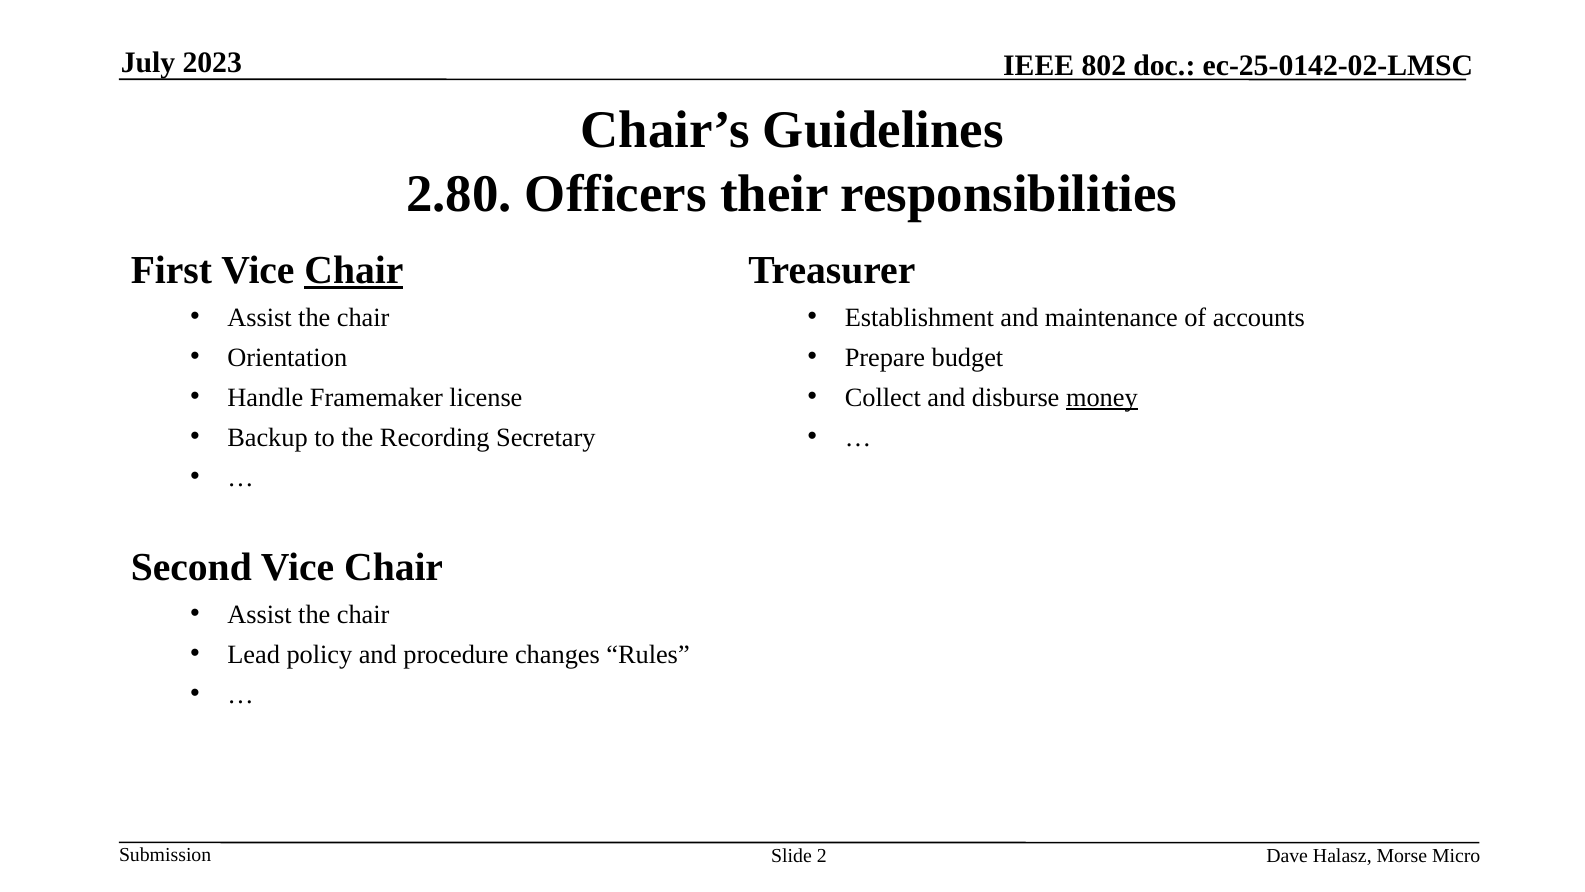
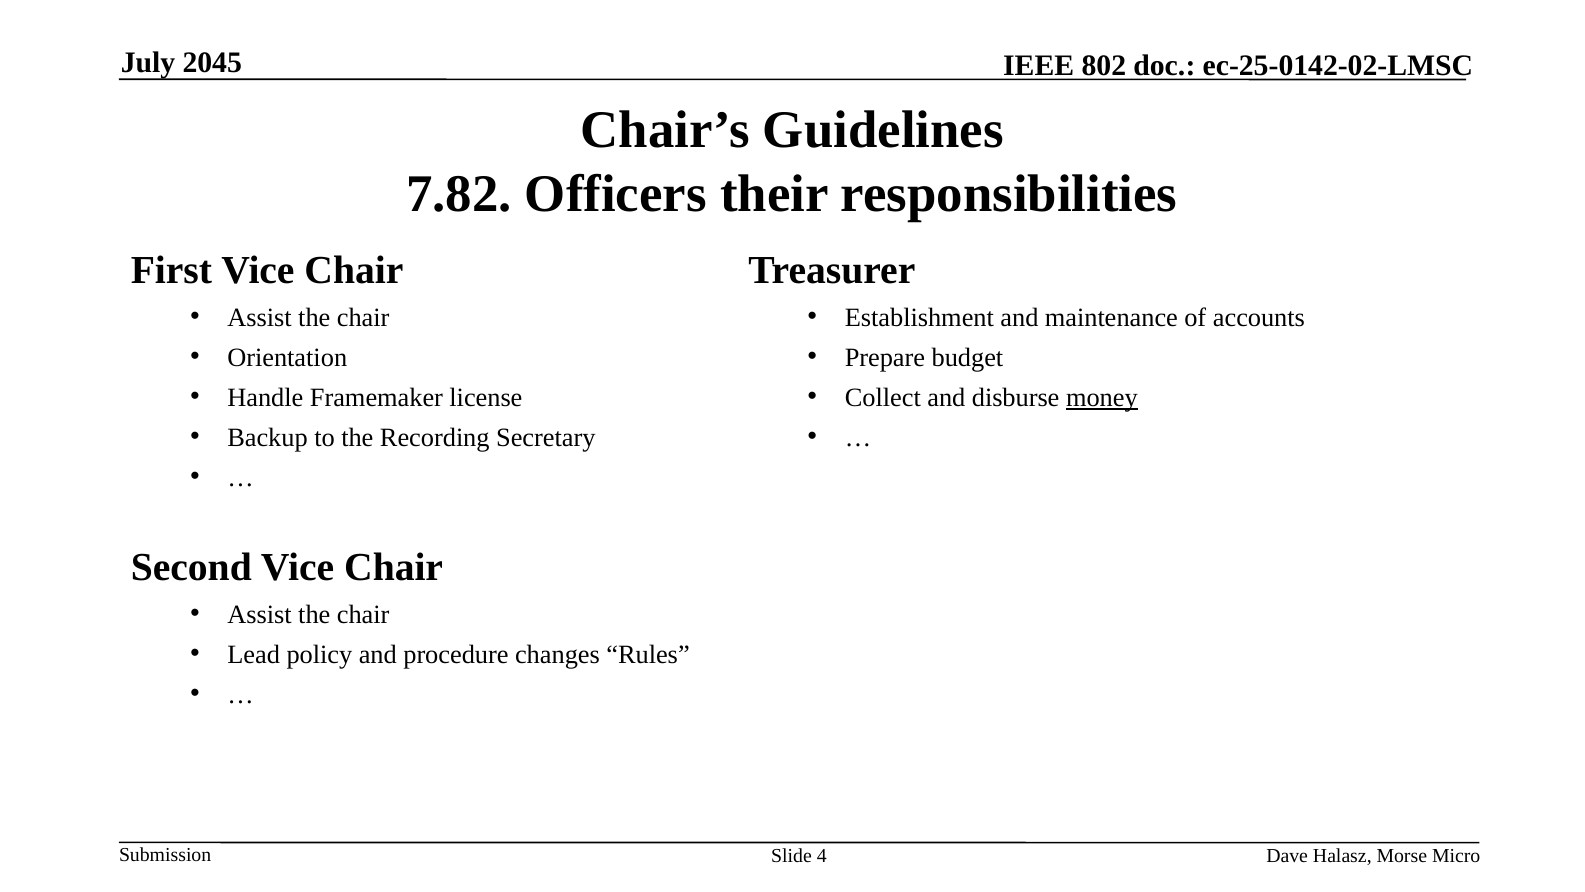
2023: 2023 -> 2045 (212, 63)
2.80: 2.80 -> 7.82 (459, 194)
Chair underline: present -> none (354, 270)
2: 2 -> 4 (822, 855)
